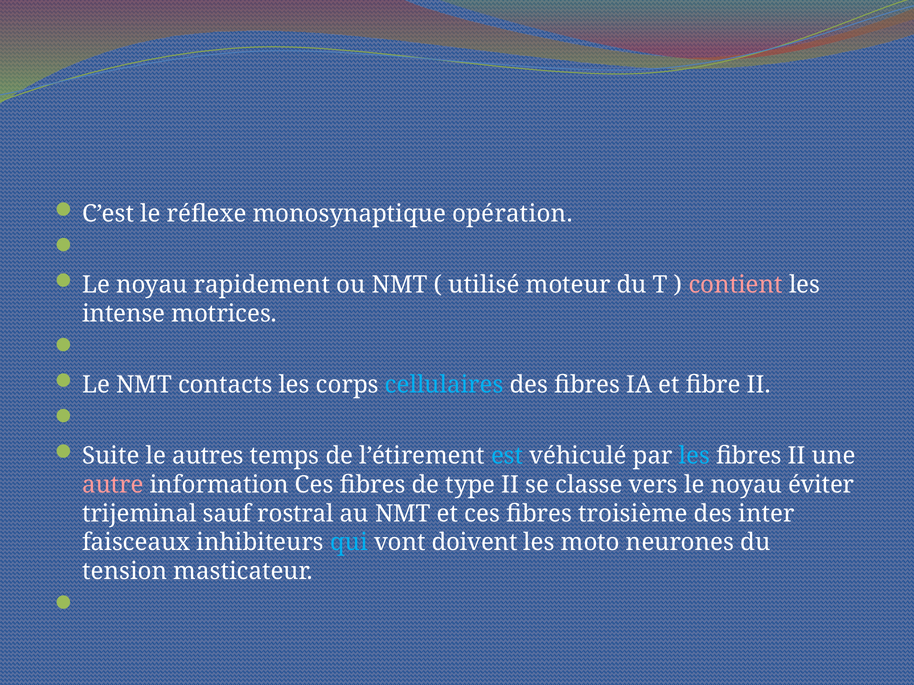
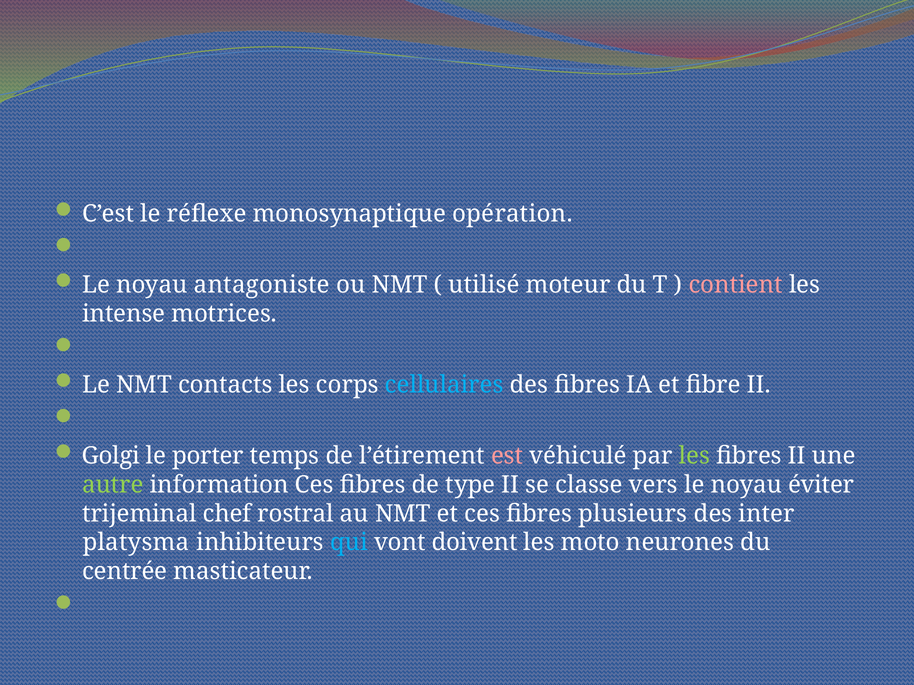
rapidement: rapidement -> antagoniste (262, 285)
Suite: Suite -> Golgi (111, 456)
autres: autres -> porter (208, 456)
est colour: light blue -> pink (507, 456)
les colour: light blue -> light green (694, 456)
autre colour: pink -> light green (113, 485)
sauf: sauf -> chef (227, 514)
troisième: troisième -> plusieurs (633, 514)
faisceaux: faisceaux -> platysma (136, 543)
tension: tension -> centrée (125, 572)
